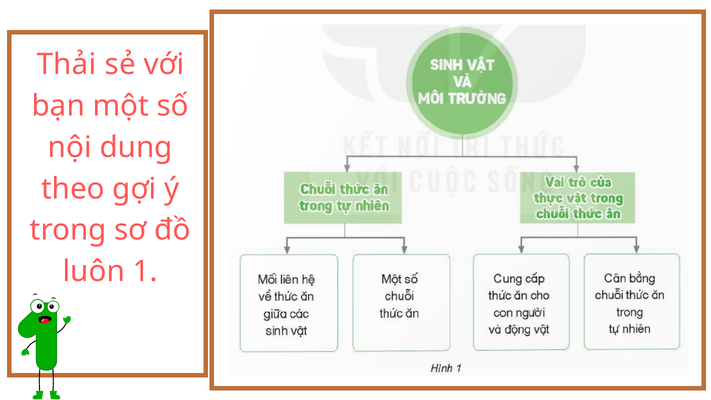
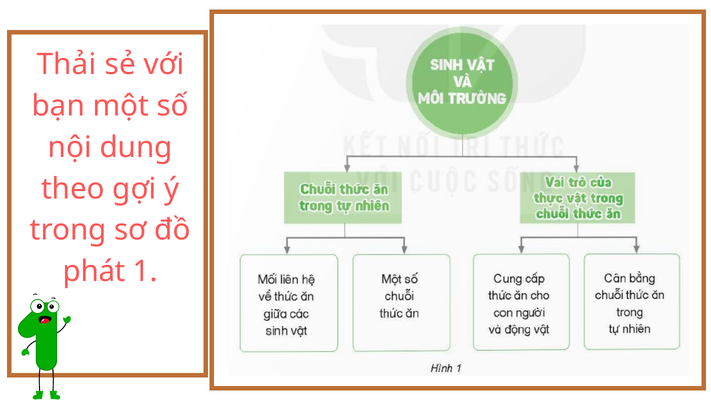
luôn: luôn -> phát (94, 272)
